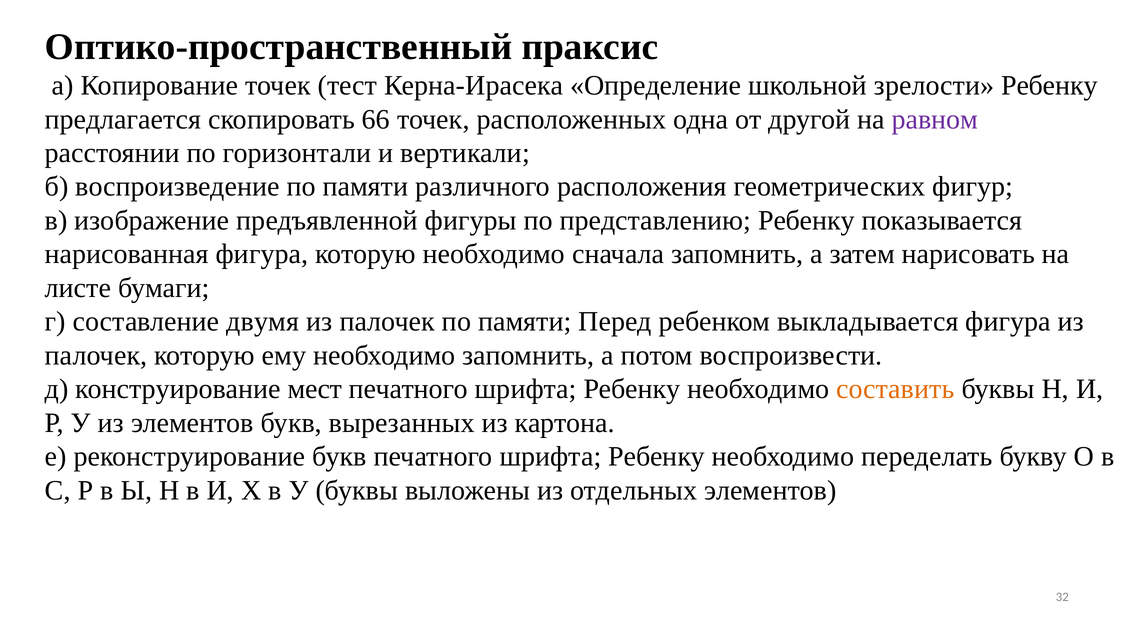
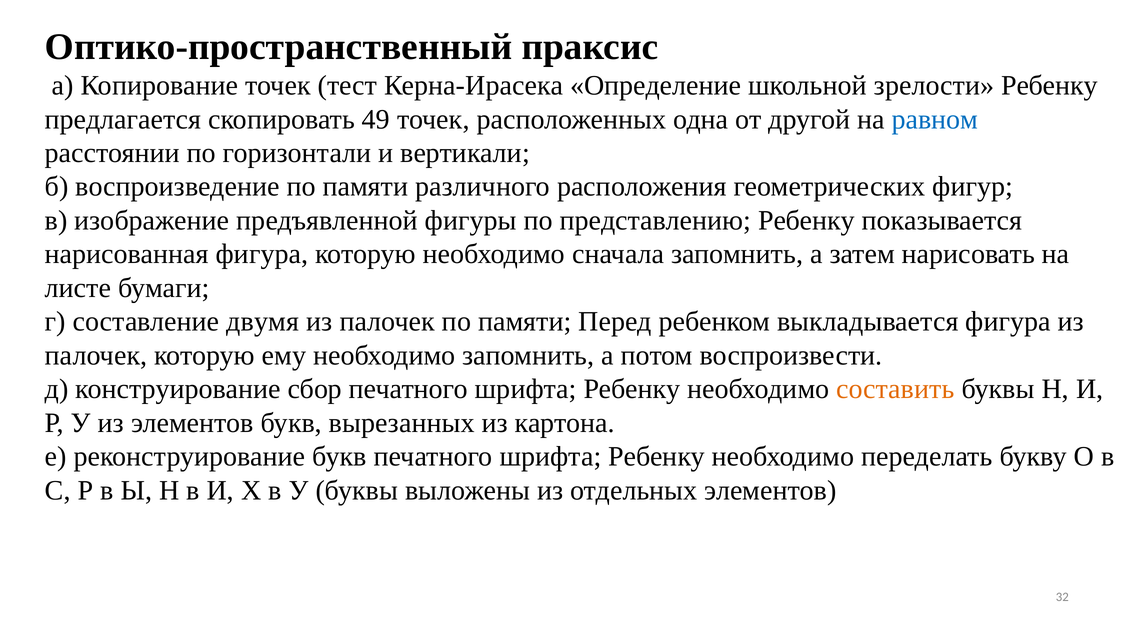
66: 66 -> 49 (376, 119)
равном colour: purple -> blue (935, 119)
мест: мест -> сбор (315, 389)
